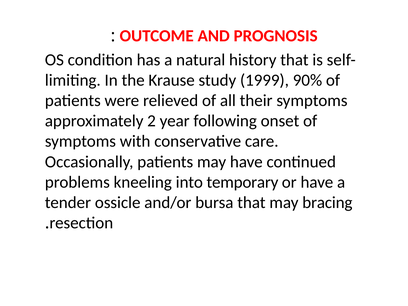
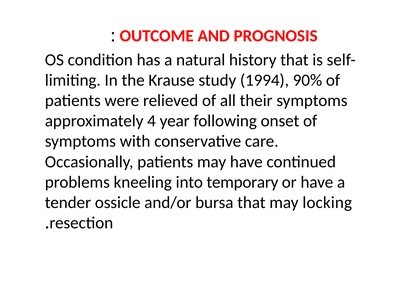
1999: 1999 -> 1994 (265, 80)
2: 2 -> 4 (152, 121)
bracing: bracing -> locking (327, 203)
